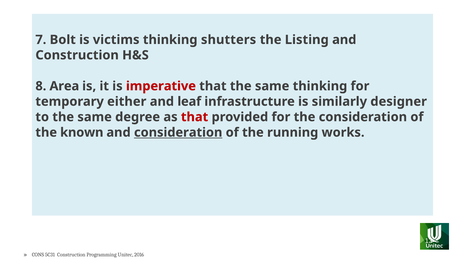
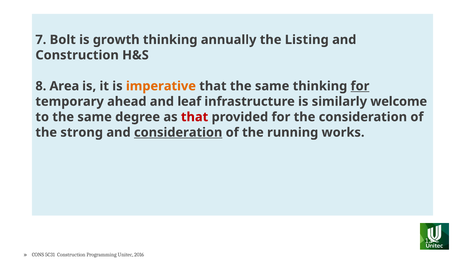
victims: victims -> growth (116, 40)
shutters: shutters -> annually (229, 40)
imperative colour: red -> orange (161, 86)
for underline: none -> present (360, 86)
either: either -> ahead (127, 102)
designer: designer -> welcome (399, 102)
known: known -> strong (82, 133)
